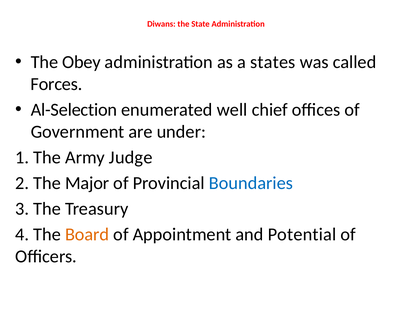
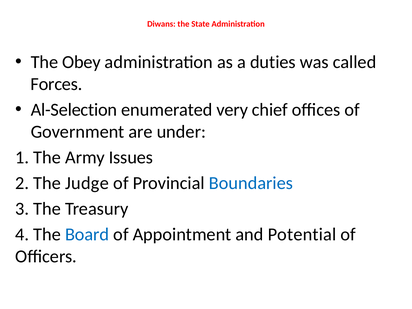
states: states -> duties (273, 62)
well: well -> very (232, 110)
Judge: Judge -> Issues (131, 157)
Major: Major -> Judge (87, 183)
Board colour: orange -> blue (87, 234)
